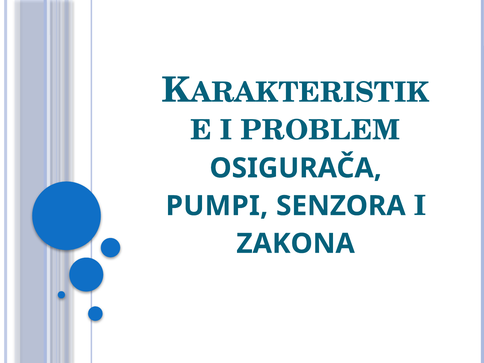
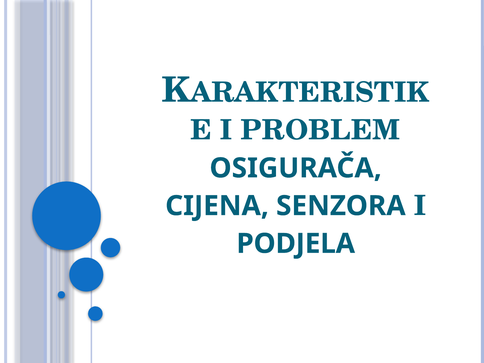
PUMPI: PUMPI -> CIJENA (217, 206)
ZAKONA: ZAKONA -> PODJELA (296, 244)
